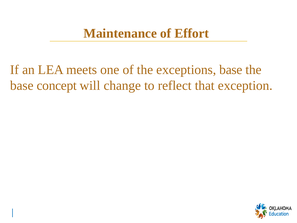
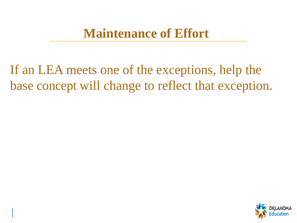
exceptions base: base -> help (231, 70)
